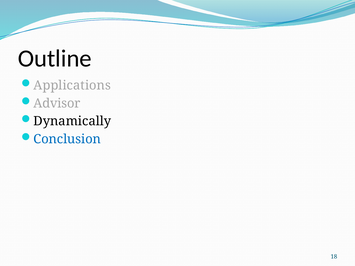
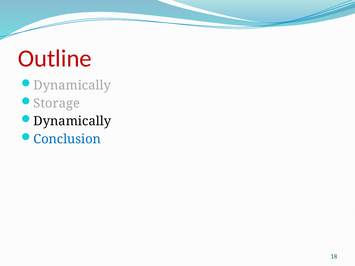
Outline colour: black -> red (55, 59)
Applications: Applications -> Dynamically (72, 85)
Advisor: Advisor -> Storage (57, 103)
